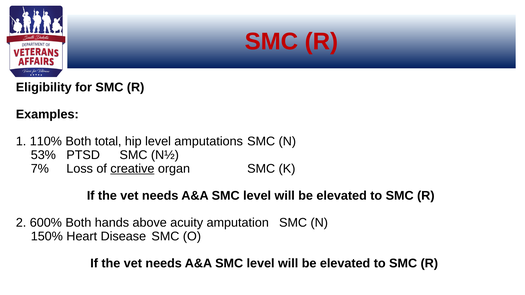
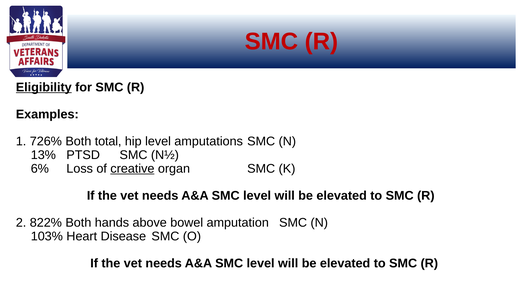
Eligibility underline: none -> present (44, 87)
110%: 110% -> 726% (46, 142)
53%: 53% -> 13% (43, 155)
7%: 7% -> 6% (40, 169)
600%: 600% -> 822% (46, 223)
acuity: acuity -> bowel (187, 223)
150%: 150% -> 103% (47, 237)
